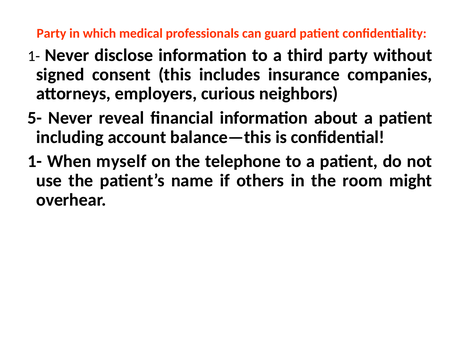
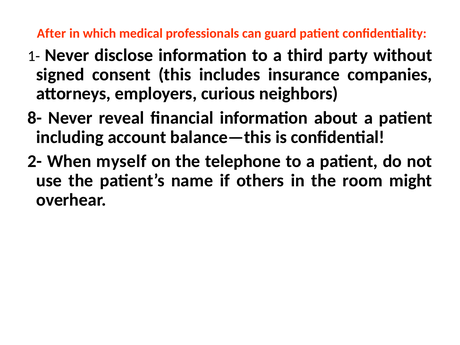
Party: Party -> After (51, 33)
5-: 5- -> 8- (35, 118)
1-: 1- -> 2- (35, 161)
